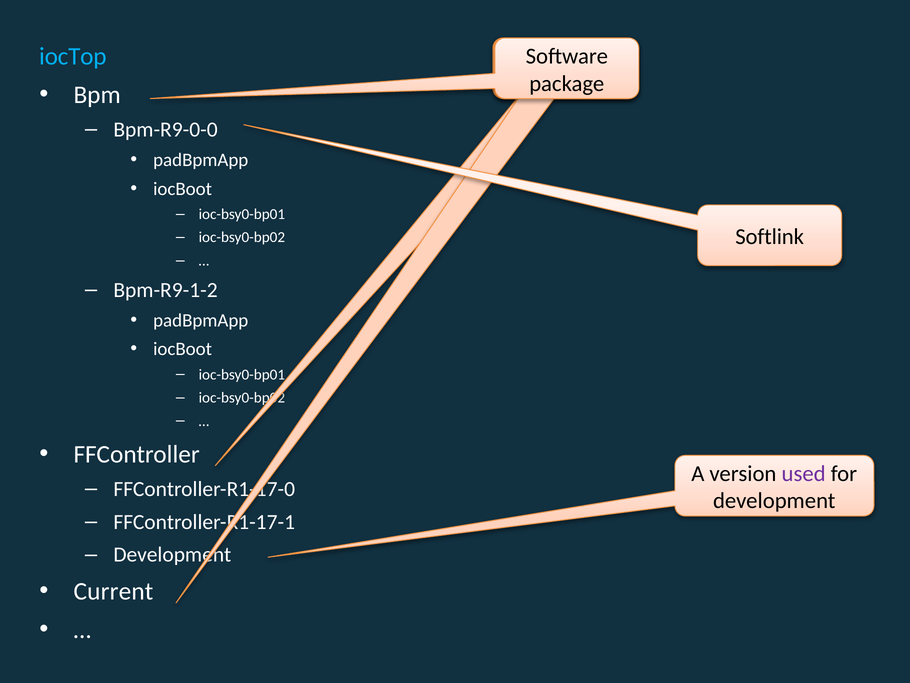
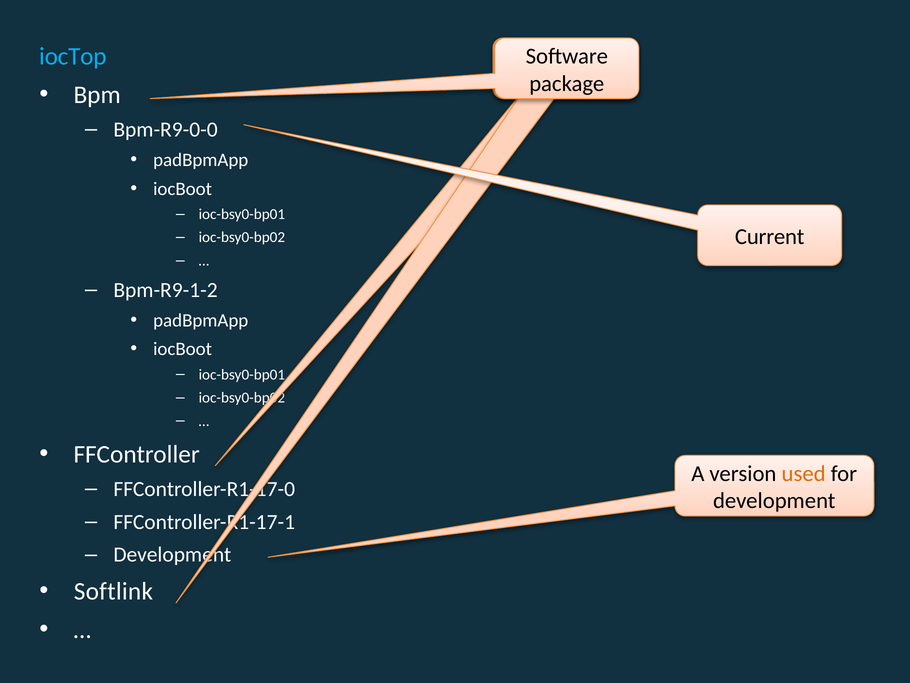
Softlink: Softlink -> Current (770, 237)
used colour: purple -> orange (804, 473)
Current: Current -> Softlink (113, 591)
